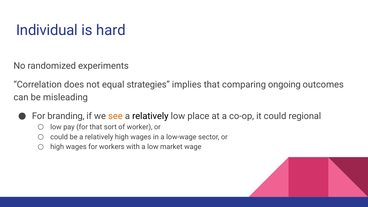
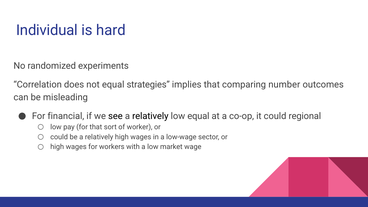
ongoing: ongoing -> number (284, 85)
branding: branding -> financial (66, 116)
see colour: orange -> black (115, 116)
low place: place -> equal (198, 116)
